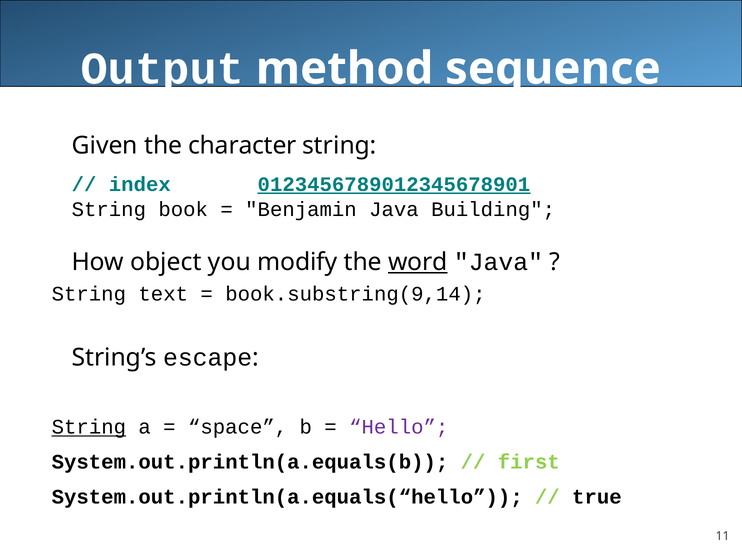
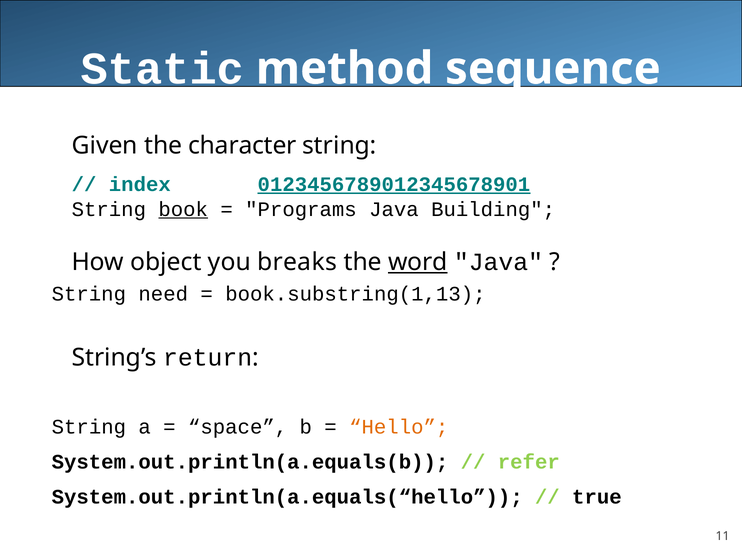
Output: Output -> Static (162, 69)
book underline: none -> present (183, 209)
Benjamin: Benjamin -> Programs (301, 209)
modify: modify -> breaks (297, 262)
text: text -> need (163, 294)
book.substring(9,14: book.substring(9,14 -> book.substring(1,13 (355, 294)
escape: escape -> return (208, 358)
String underline: present -> none (89, 428)
Hello colour: purple -> orange (399, 428)
first: first -> refer (529, 462)
